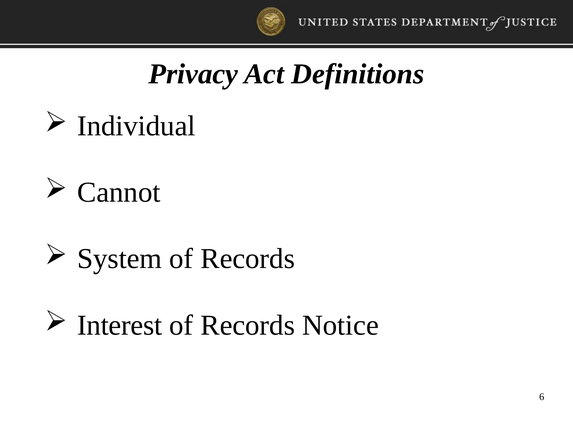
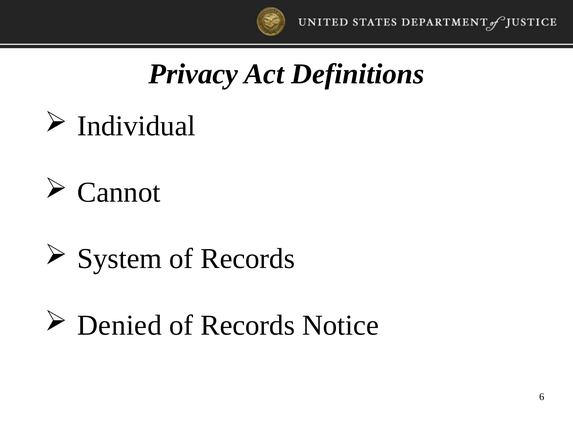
Interest: Interest -> Denied (119, 326)
